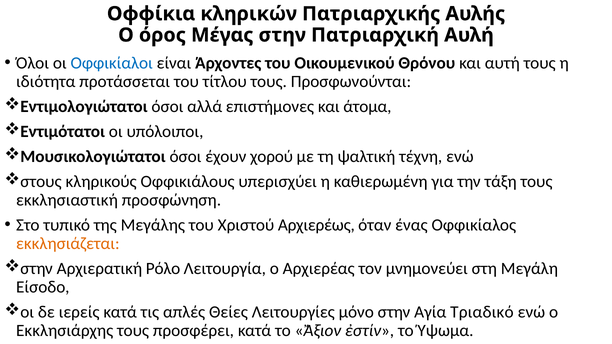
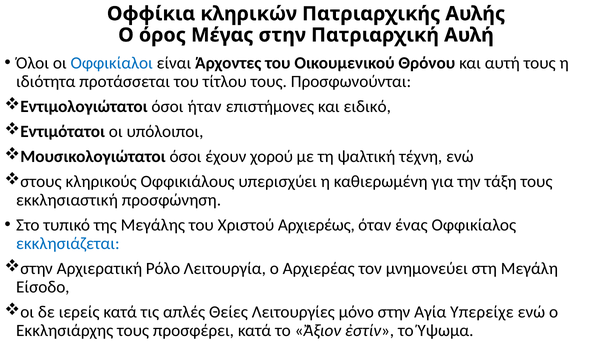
αλλά: αλλά -> ήταν (205, 106)
άτομα: άτομα -> ειδικό (367, 106)
εκκλησιάζεται colour: orange -> blue (68, 244)
Τριαδικό: Τριαδικό -> Υπερείχε (482, 312)
